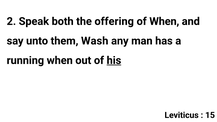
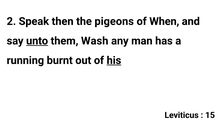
both: both -> then (63, 21)
offering: offering -> pigeons (114, 21)
unto underline: none -> present (37, 41)
running when: when -> burnt (60, 60)
